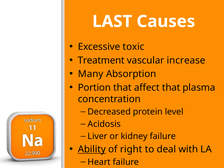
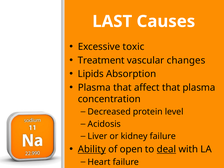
increase: increase -> changes (186, 60)
Many: Many -> Lipids (91, 74)
Portion: Portion -> Plasma (94, 88)
right: right -> open (131, 149)
deal underline: none -> present (166, 149)
